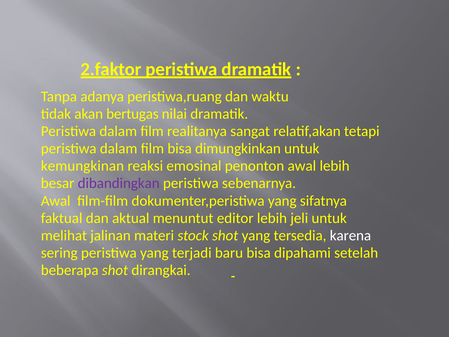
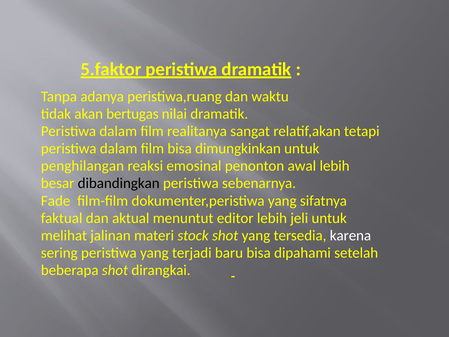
2.faktor: 2.faktor -> 5.faktor (111, 69)
kemungkinan: kemungkinan -> penghilangan (82, 166)
dibandingkan colour: purple -> black (119, 183)
Awal: Awal -> Fade (56, 201)
